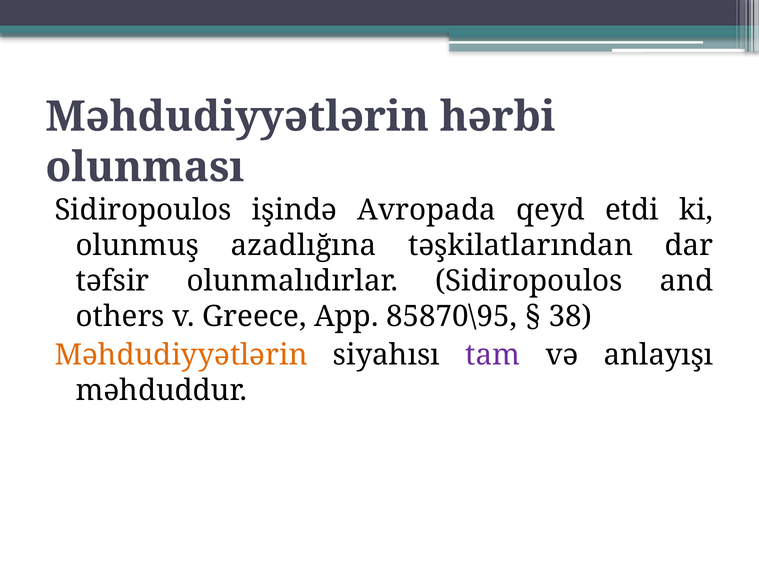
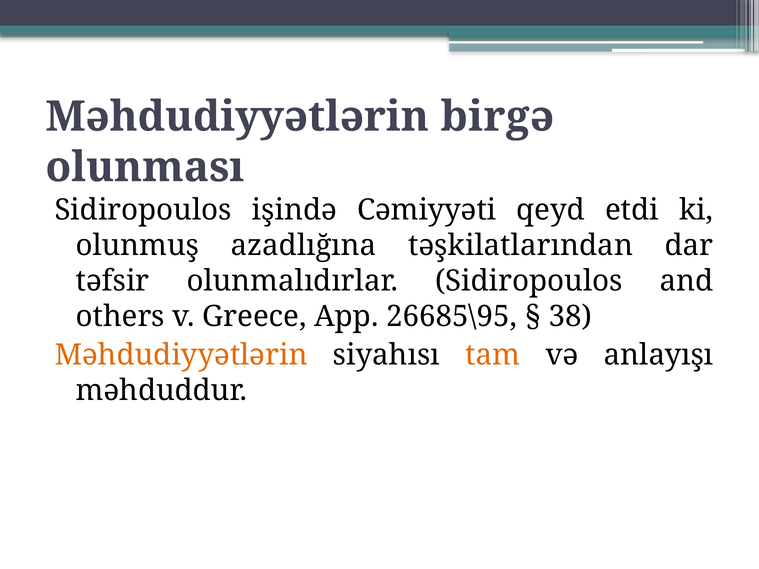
hərbi: hərbi -> birgə (497, 117)
Avropada: Avropada -> Cəmiyyəti (427, 210)
85870\95: 85870\95 -> 26685\95 (452, 317)
tam colour: purple -> orange (493, 355)
